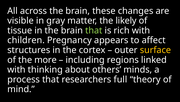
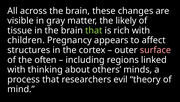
surface colour: yellow -> pink (155, 50)
more: more -> often (45, 59)
full: full -> evil (121, 79)
